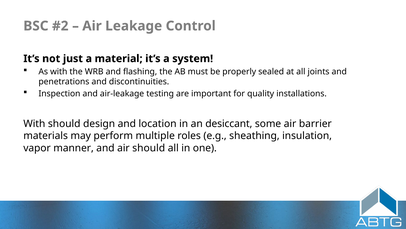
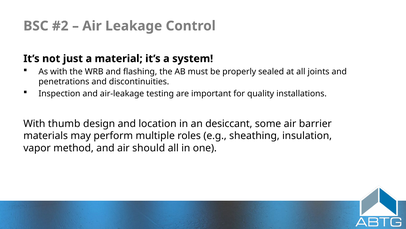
With should: should -> thumb (64, 123)
manner: manner -> method (74, 148)
